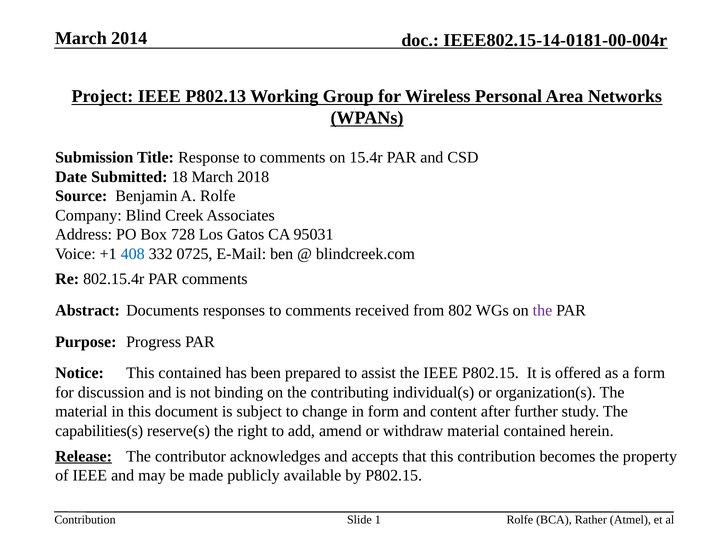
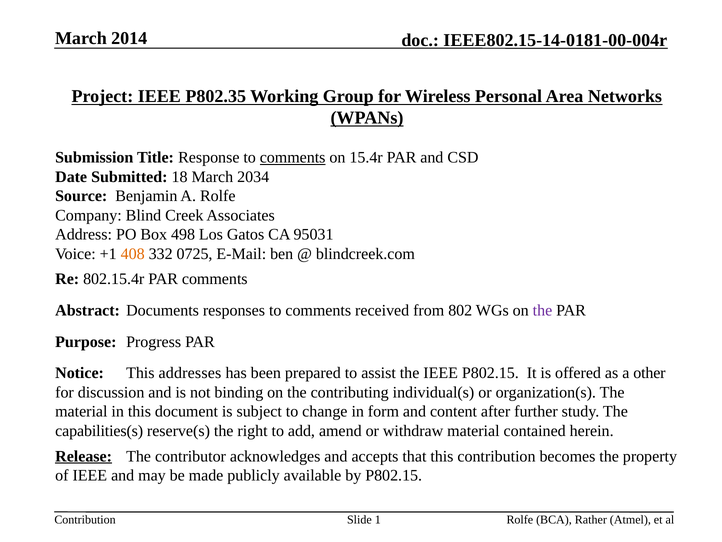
P802.13: P802.13 -> P802.35 (216, 96)
comments underline: none -> present (293, 157)
2018: 2018 -> 2034 (253, 177)
728: 728 -> 498 (183, 234)
408 colour: blue -> orange (133, 254)
This contained: contained -> addresses (190, 373)
a form: form -> other (649, 373)
